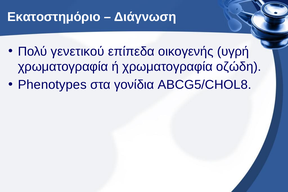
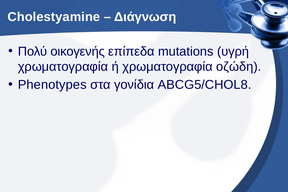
Εκατοστημόριο: Εκατοστημόριο -> Cholestyamine (54, 17)
γενετικού: γενετικού -> οικογενής (78, 51)
οικογενής: οικογενής -> mutations (186, 51)
